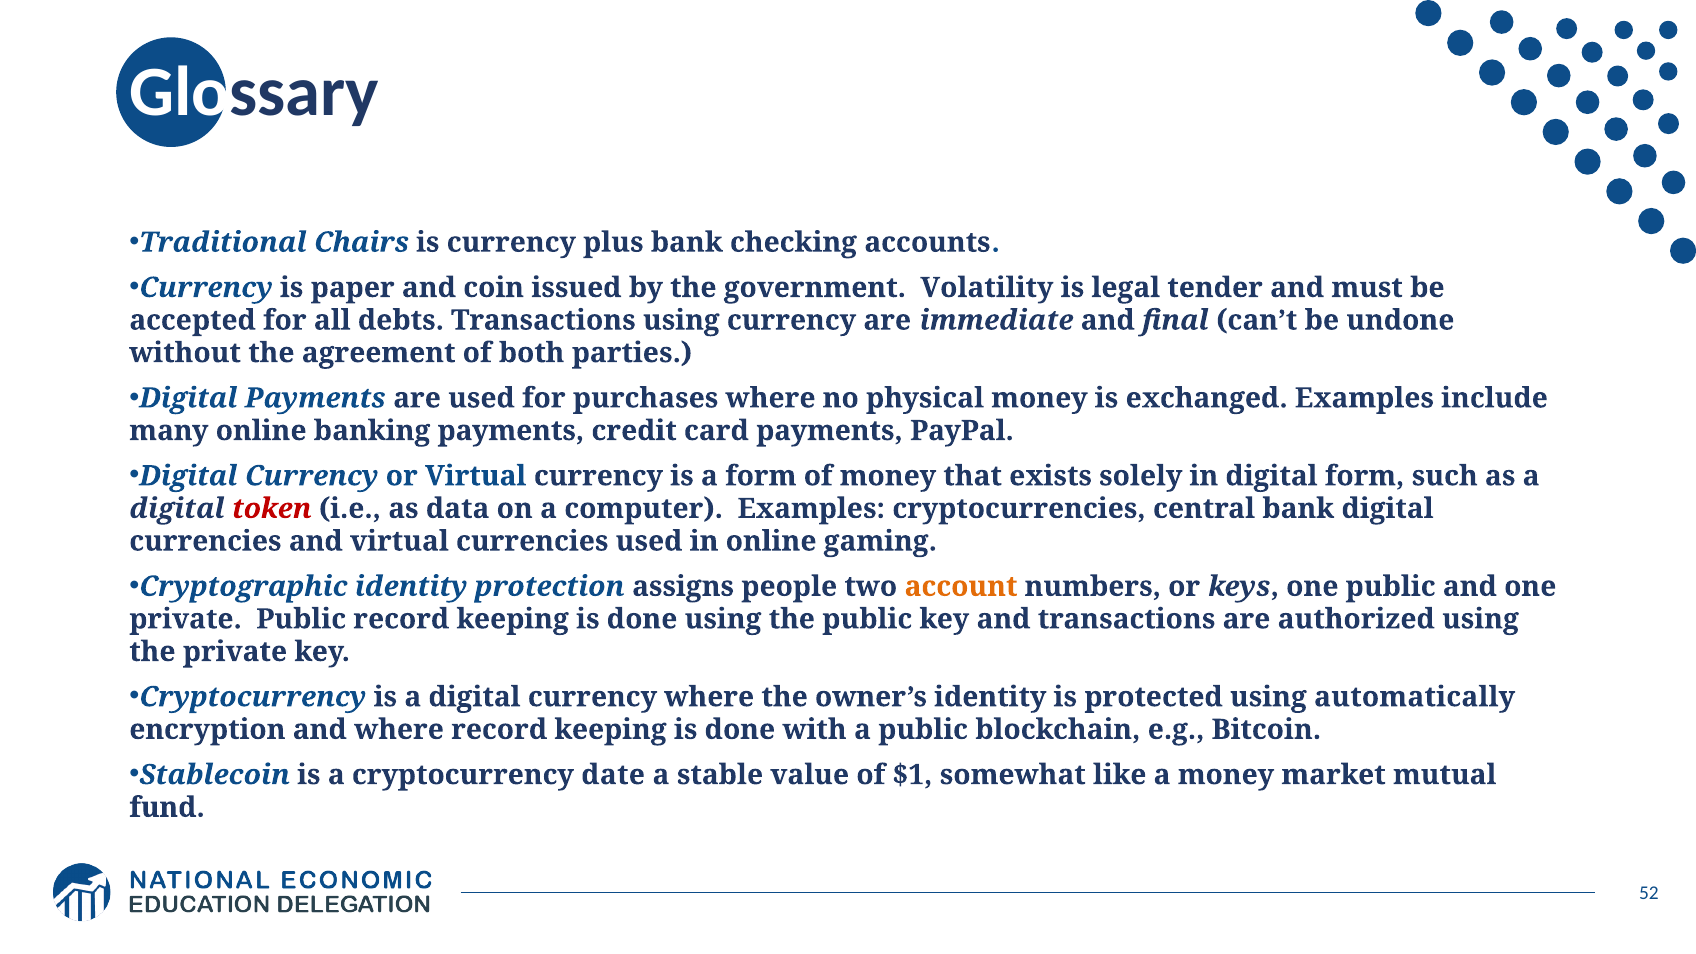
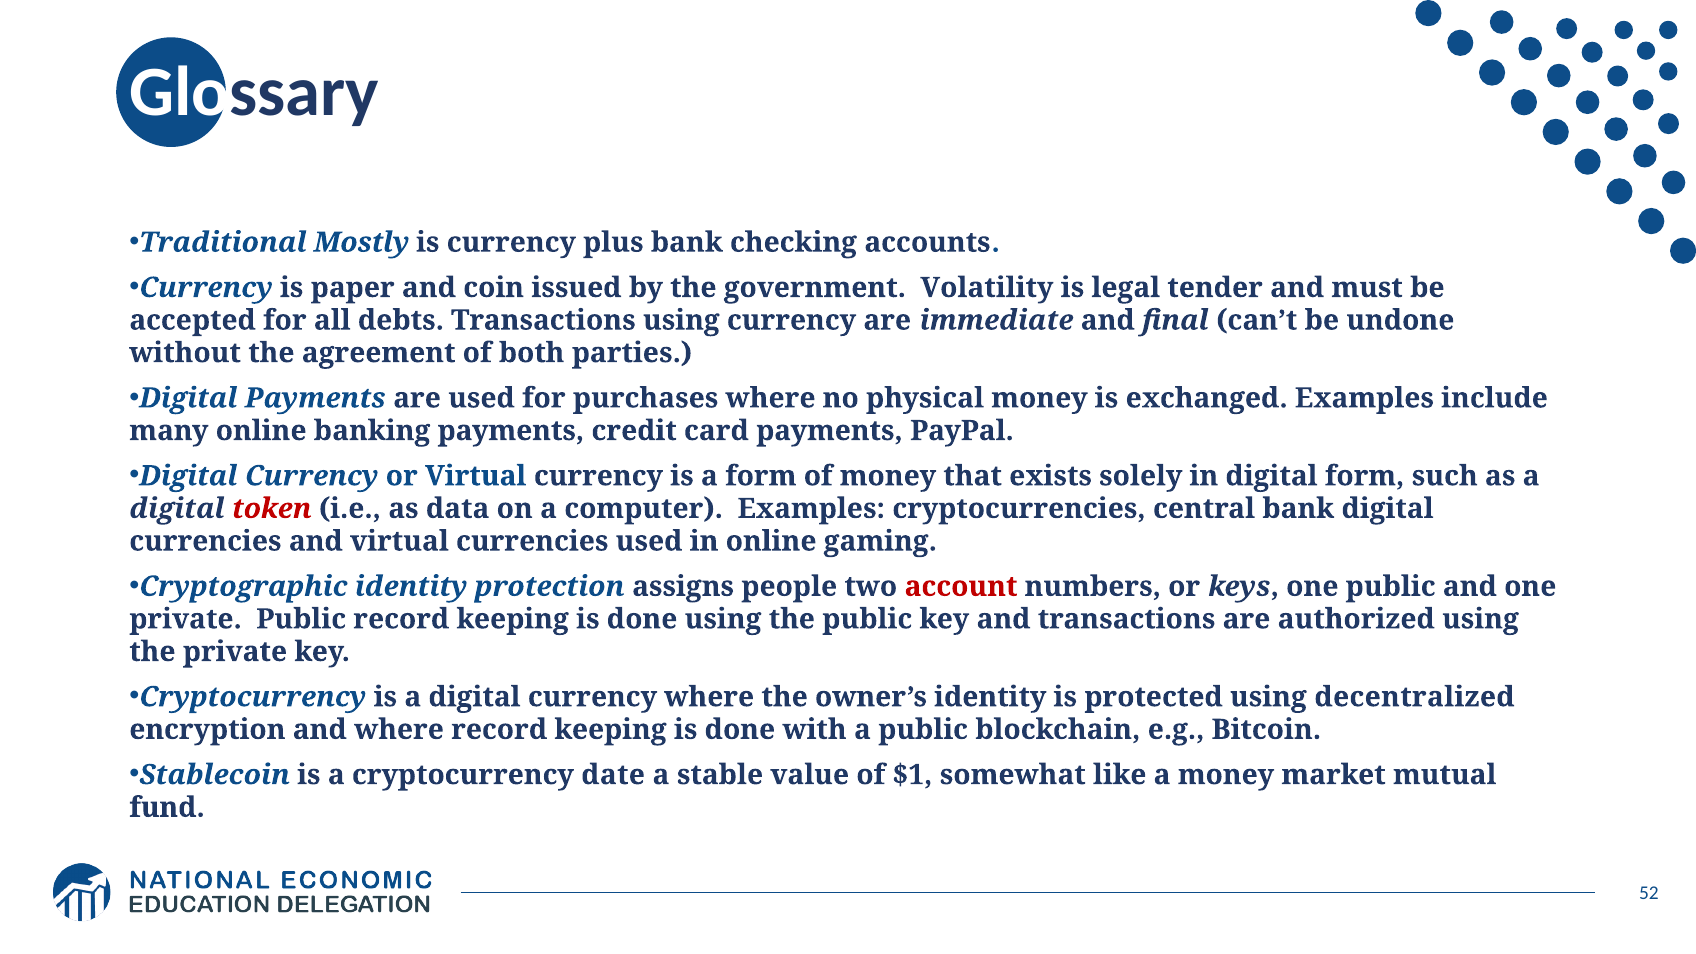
Chairs: Chairs -> Mostly (362, 242)
account colour: orange -> red (961, 587)
automatically: automatically -> decentralized (1415, 697)
